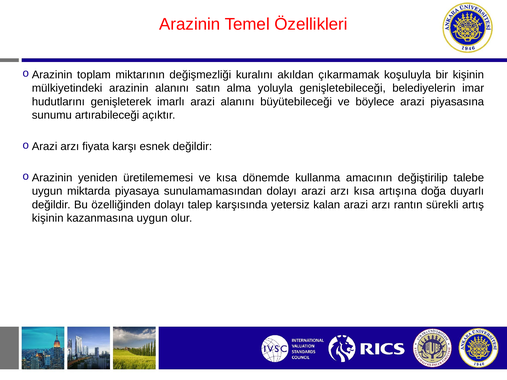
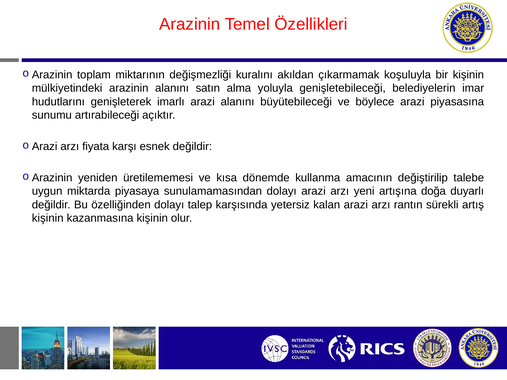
arzı kısa: kısa -> yeni (364, 191)
kazanmasına uygun: uygun -> kişinin (152, 218)
